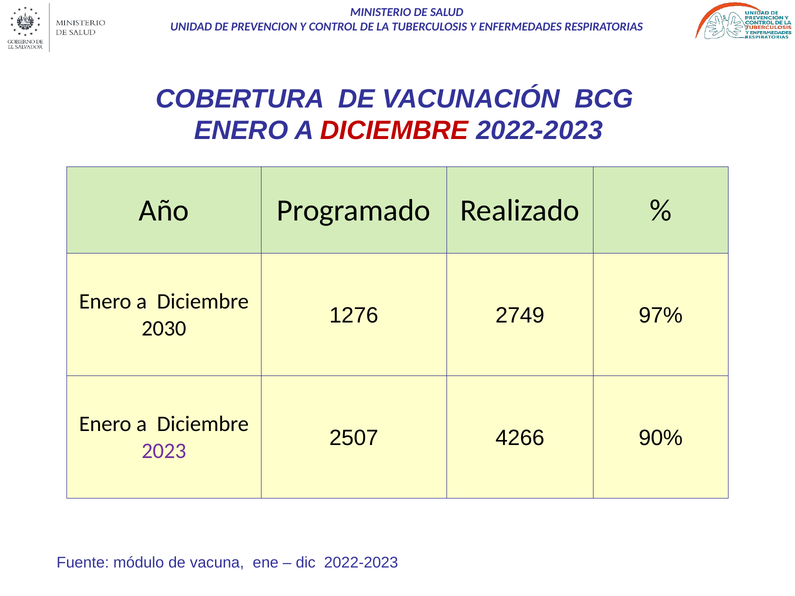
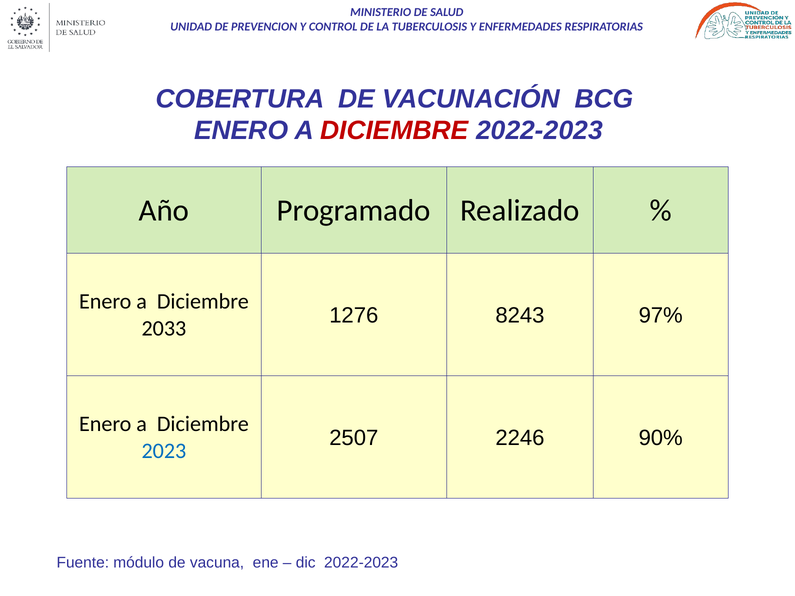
2749: 2749 -> 8243 (520, 315)
2030: 2030 -> 2033 (164, 329)
4266: 4266 -> 2246 (520, 438)
2023 colour: purple -> blue (164, 451)
